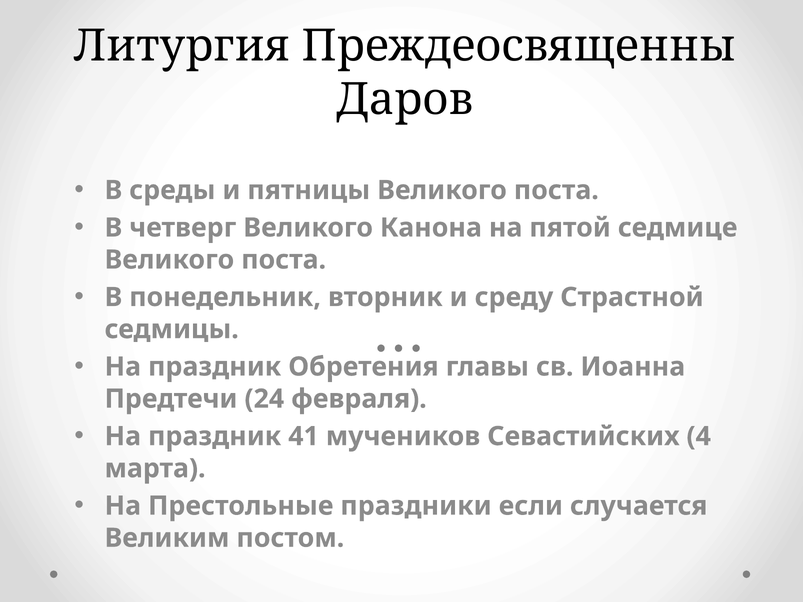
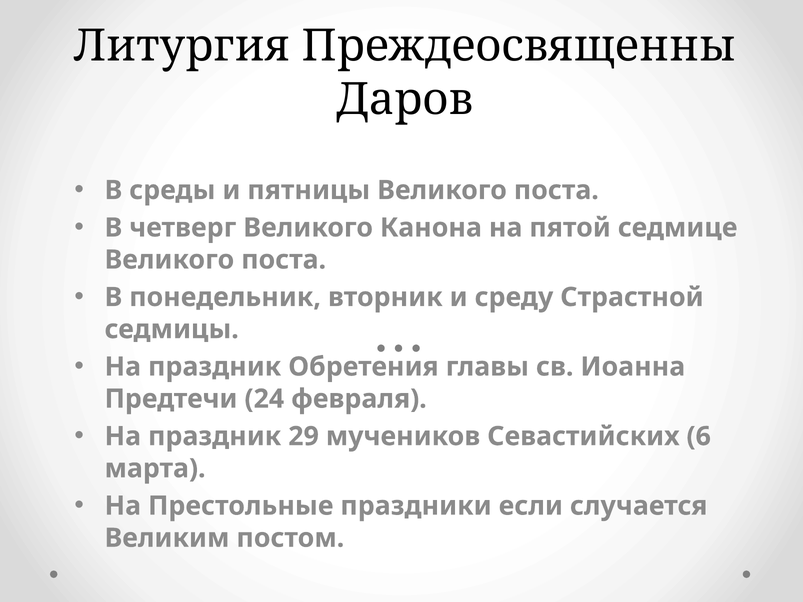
41: 41 -> 29 (304, 437)
4: 4 -> 6 (699, 437)
